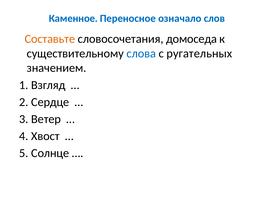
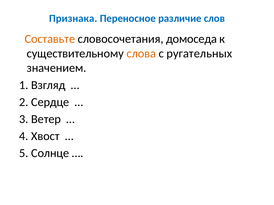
Каменное: Каменное -> Признака (73, 18)
означало: означало -> различие (180, 18)
слова colour: blue -> orange (141, 54)
